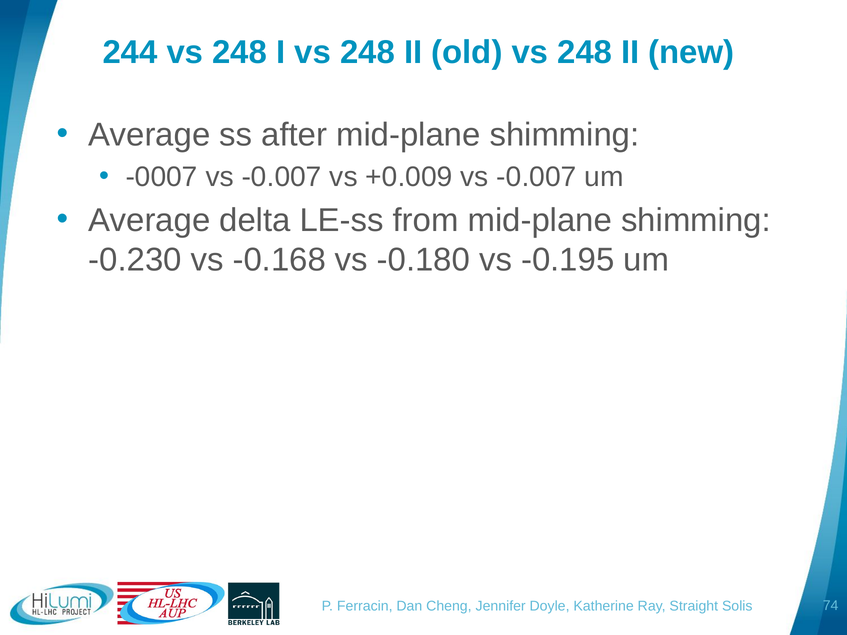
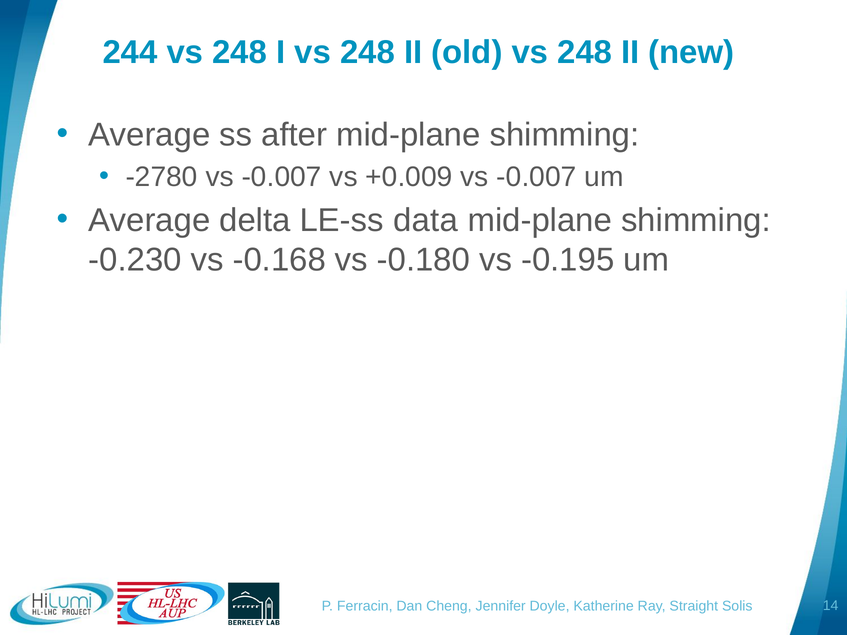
-0007: -0007 -> -2780 (162, 177)
from: from -> data (426, 221)
74: 74 -> 14 (831, 606)
